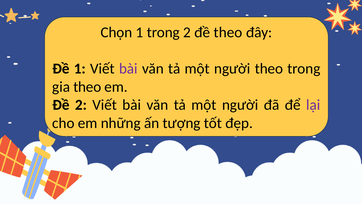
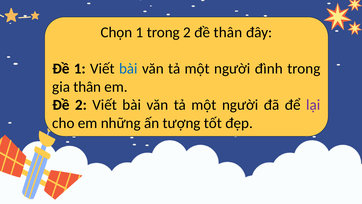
đề theo: theo -> thân (228, 32)
bài colour: purple -> blue (128, 69)
người theo: theo -> đình (269, 69)
gia theo: theo -> thân (87, 87)
